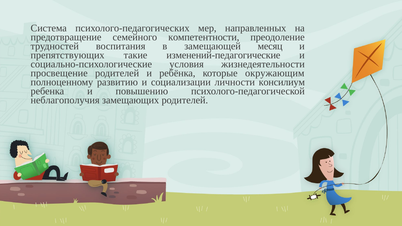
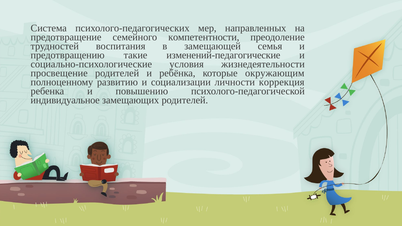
месяц: месяц -> семья (270, 46)
препятствующих: препятствующих -> предотвращению (68, 55)
консилиум: консилиум -> коррекция (282, 82)
неблагополучия: неблагополучия -> индивидуальное (65, 100)
